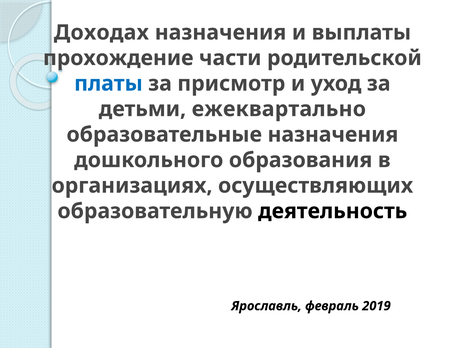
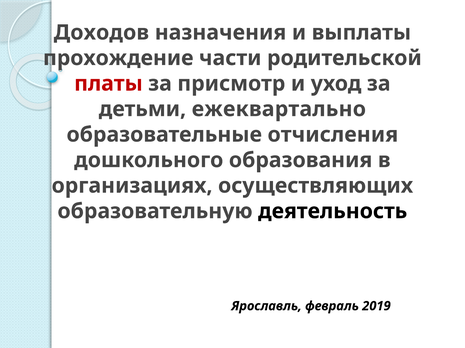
Доходах: Доходах -> Доходов (101, 33)
платы colour: blue -> red (108, 84)
образовательные назначения: назначения -> отчисления (333, 135)
